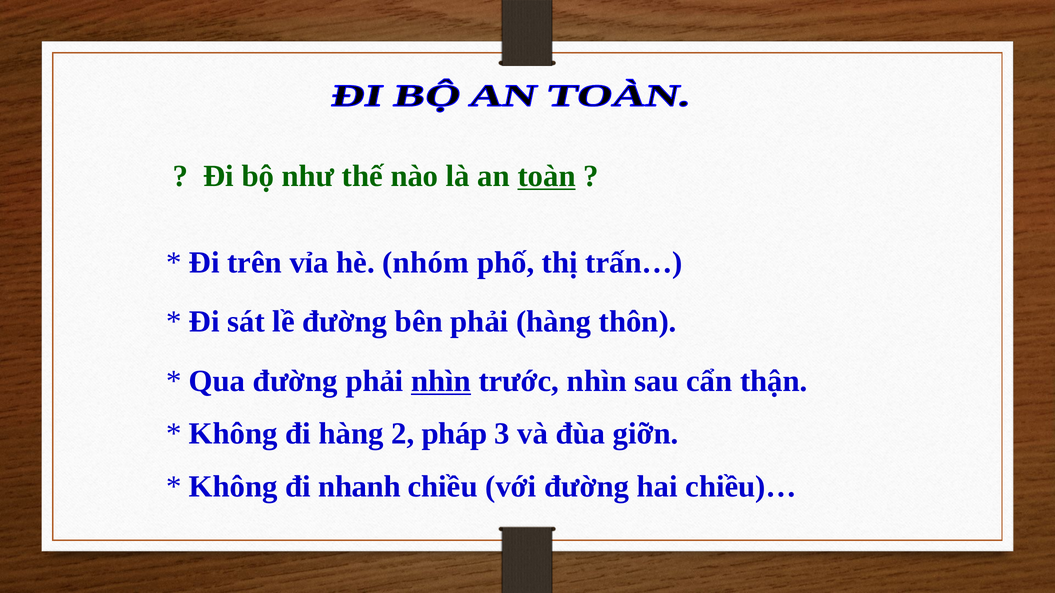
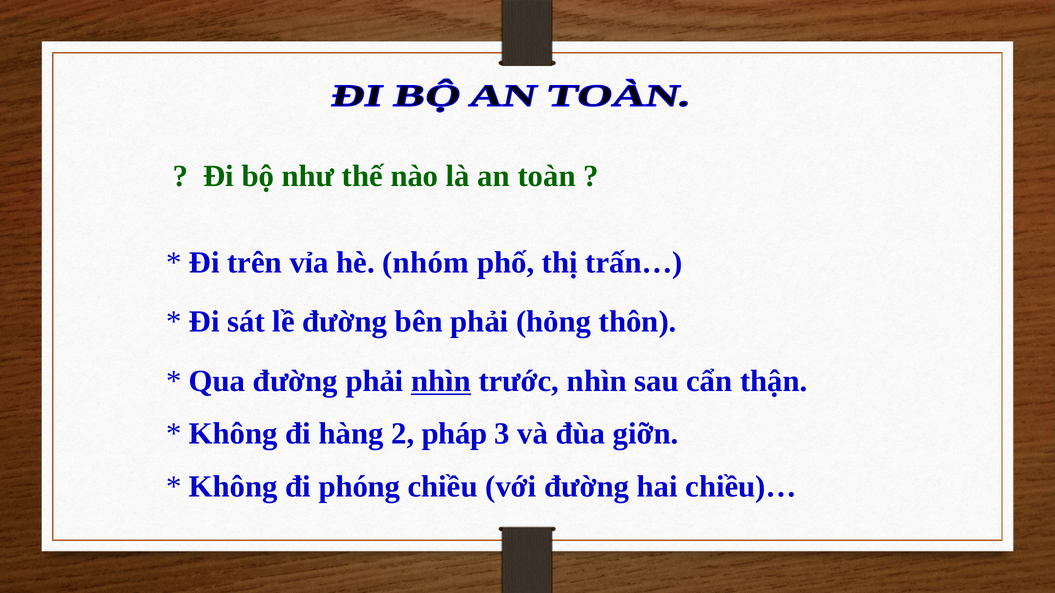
toàn underline: present -> none (547, 176)
phải hàng: hàng -> hỏng (554, 322)
nhanh: nhanh -> phóng (359, 487)
